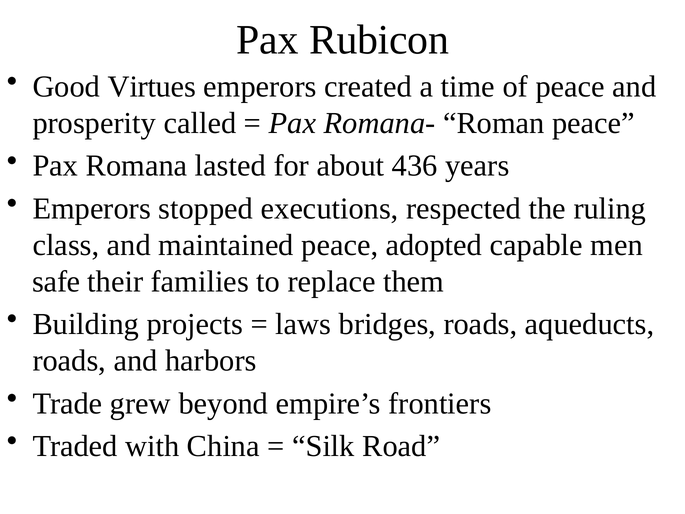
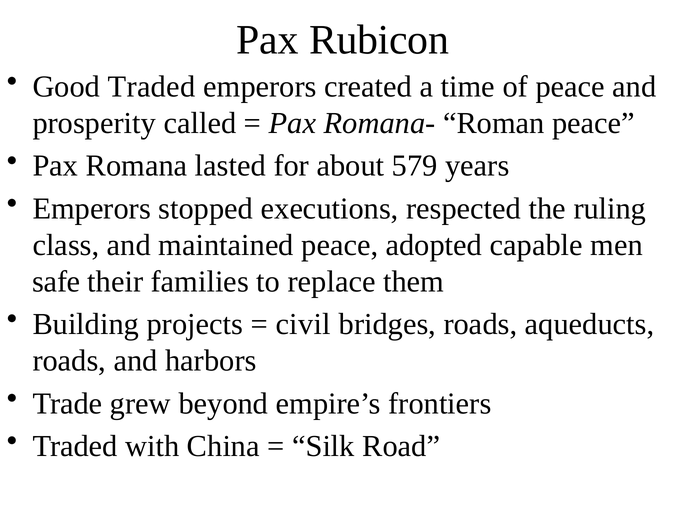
Good Virtues: Virtues -> Traded (152, 87)
436: 436 -> 579 (415, 166)
laws: laws -> civil (303, 324)
